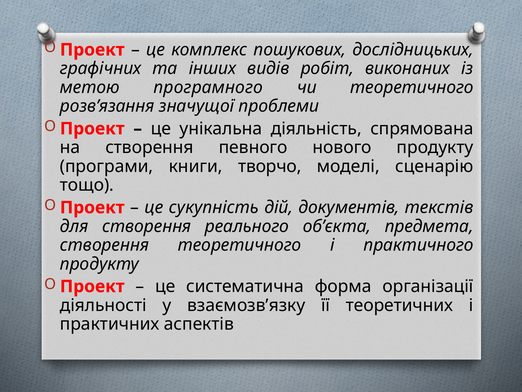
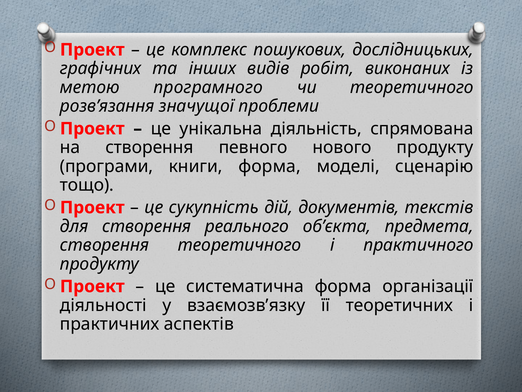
книги творчо: творчо -> форма (270, 166)
